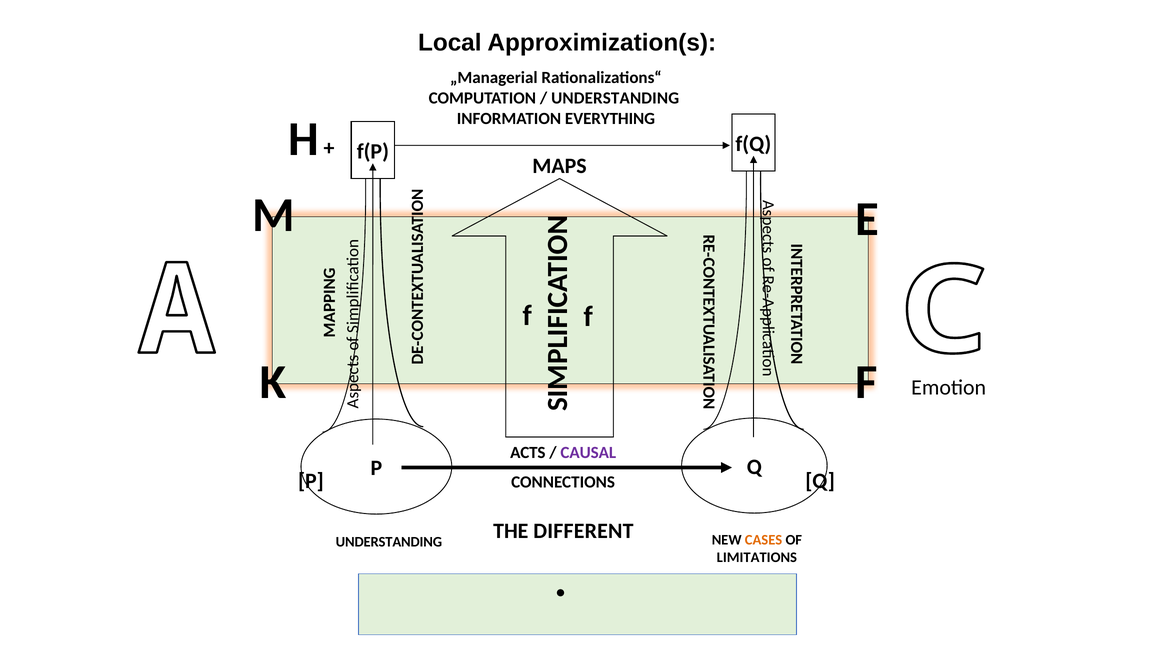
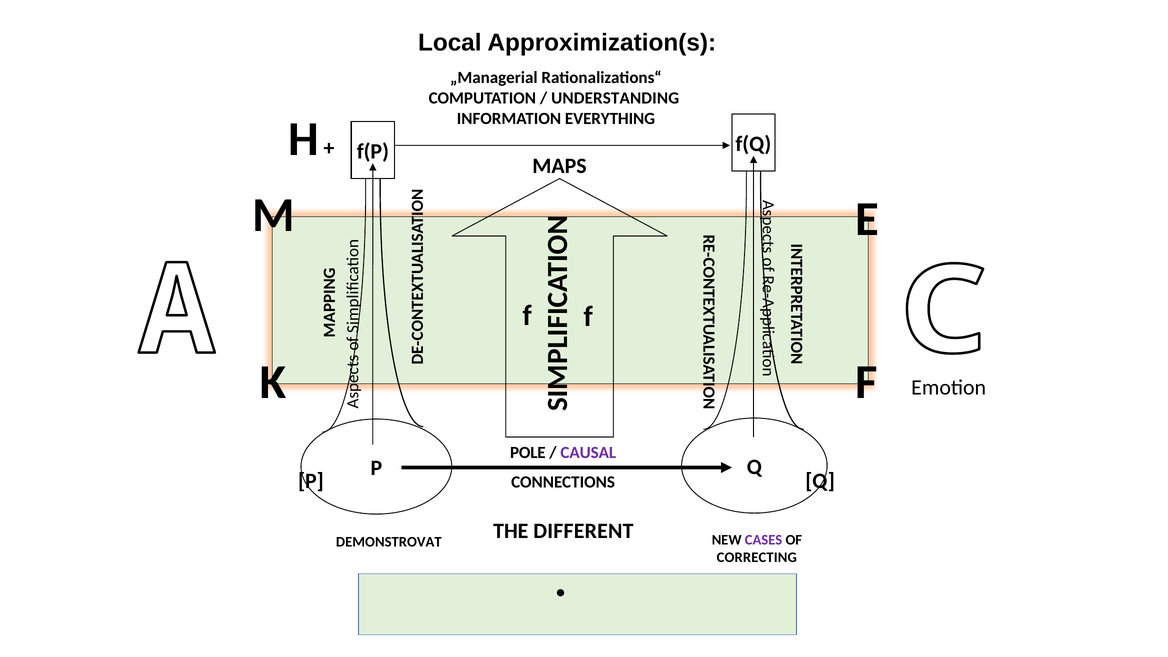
ACTS: ACTS -> POLE (528, 453)
UNDERSTANDING: UNDERSTANDING -> DEMONSTROVAT (389, 542)
CASES colour: orange -> purple (764, 540)
LIMITATIONS: LIMITATIONS -> CORRECTING (757, 557)
